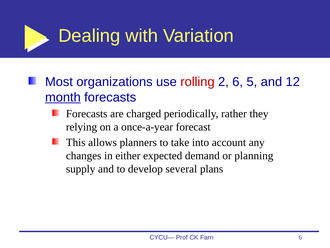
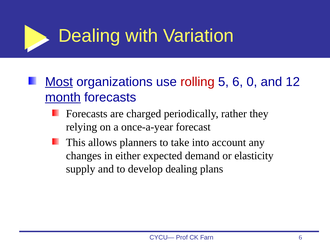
Most underline: none -> present (59, 82)
2: 2 -> 5 (223, 82)
5: 5 -> 0 (252, 82)
planning: planning -> elasticity (254, 155)
develop several: several -> dealing (181, 169)
